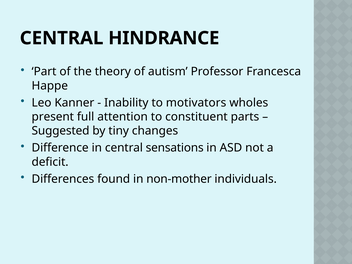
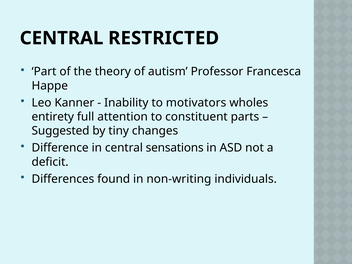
HINDRANCE: HINDRANCE -> RESTRICTED (164, 38)
present: present -> entirety (53, 117)
non-mother: non-mother -> non-writing (179, 179)
